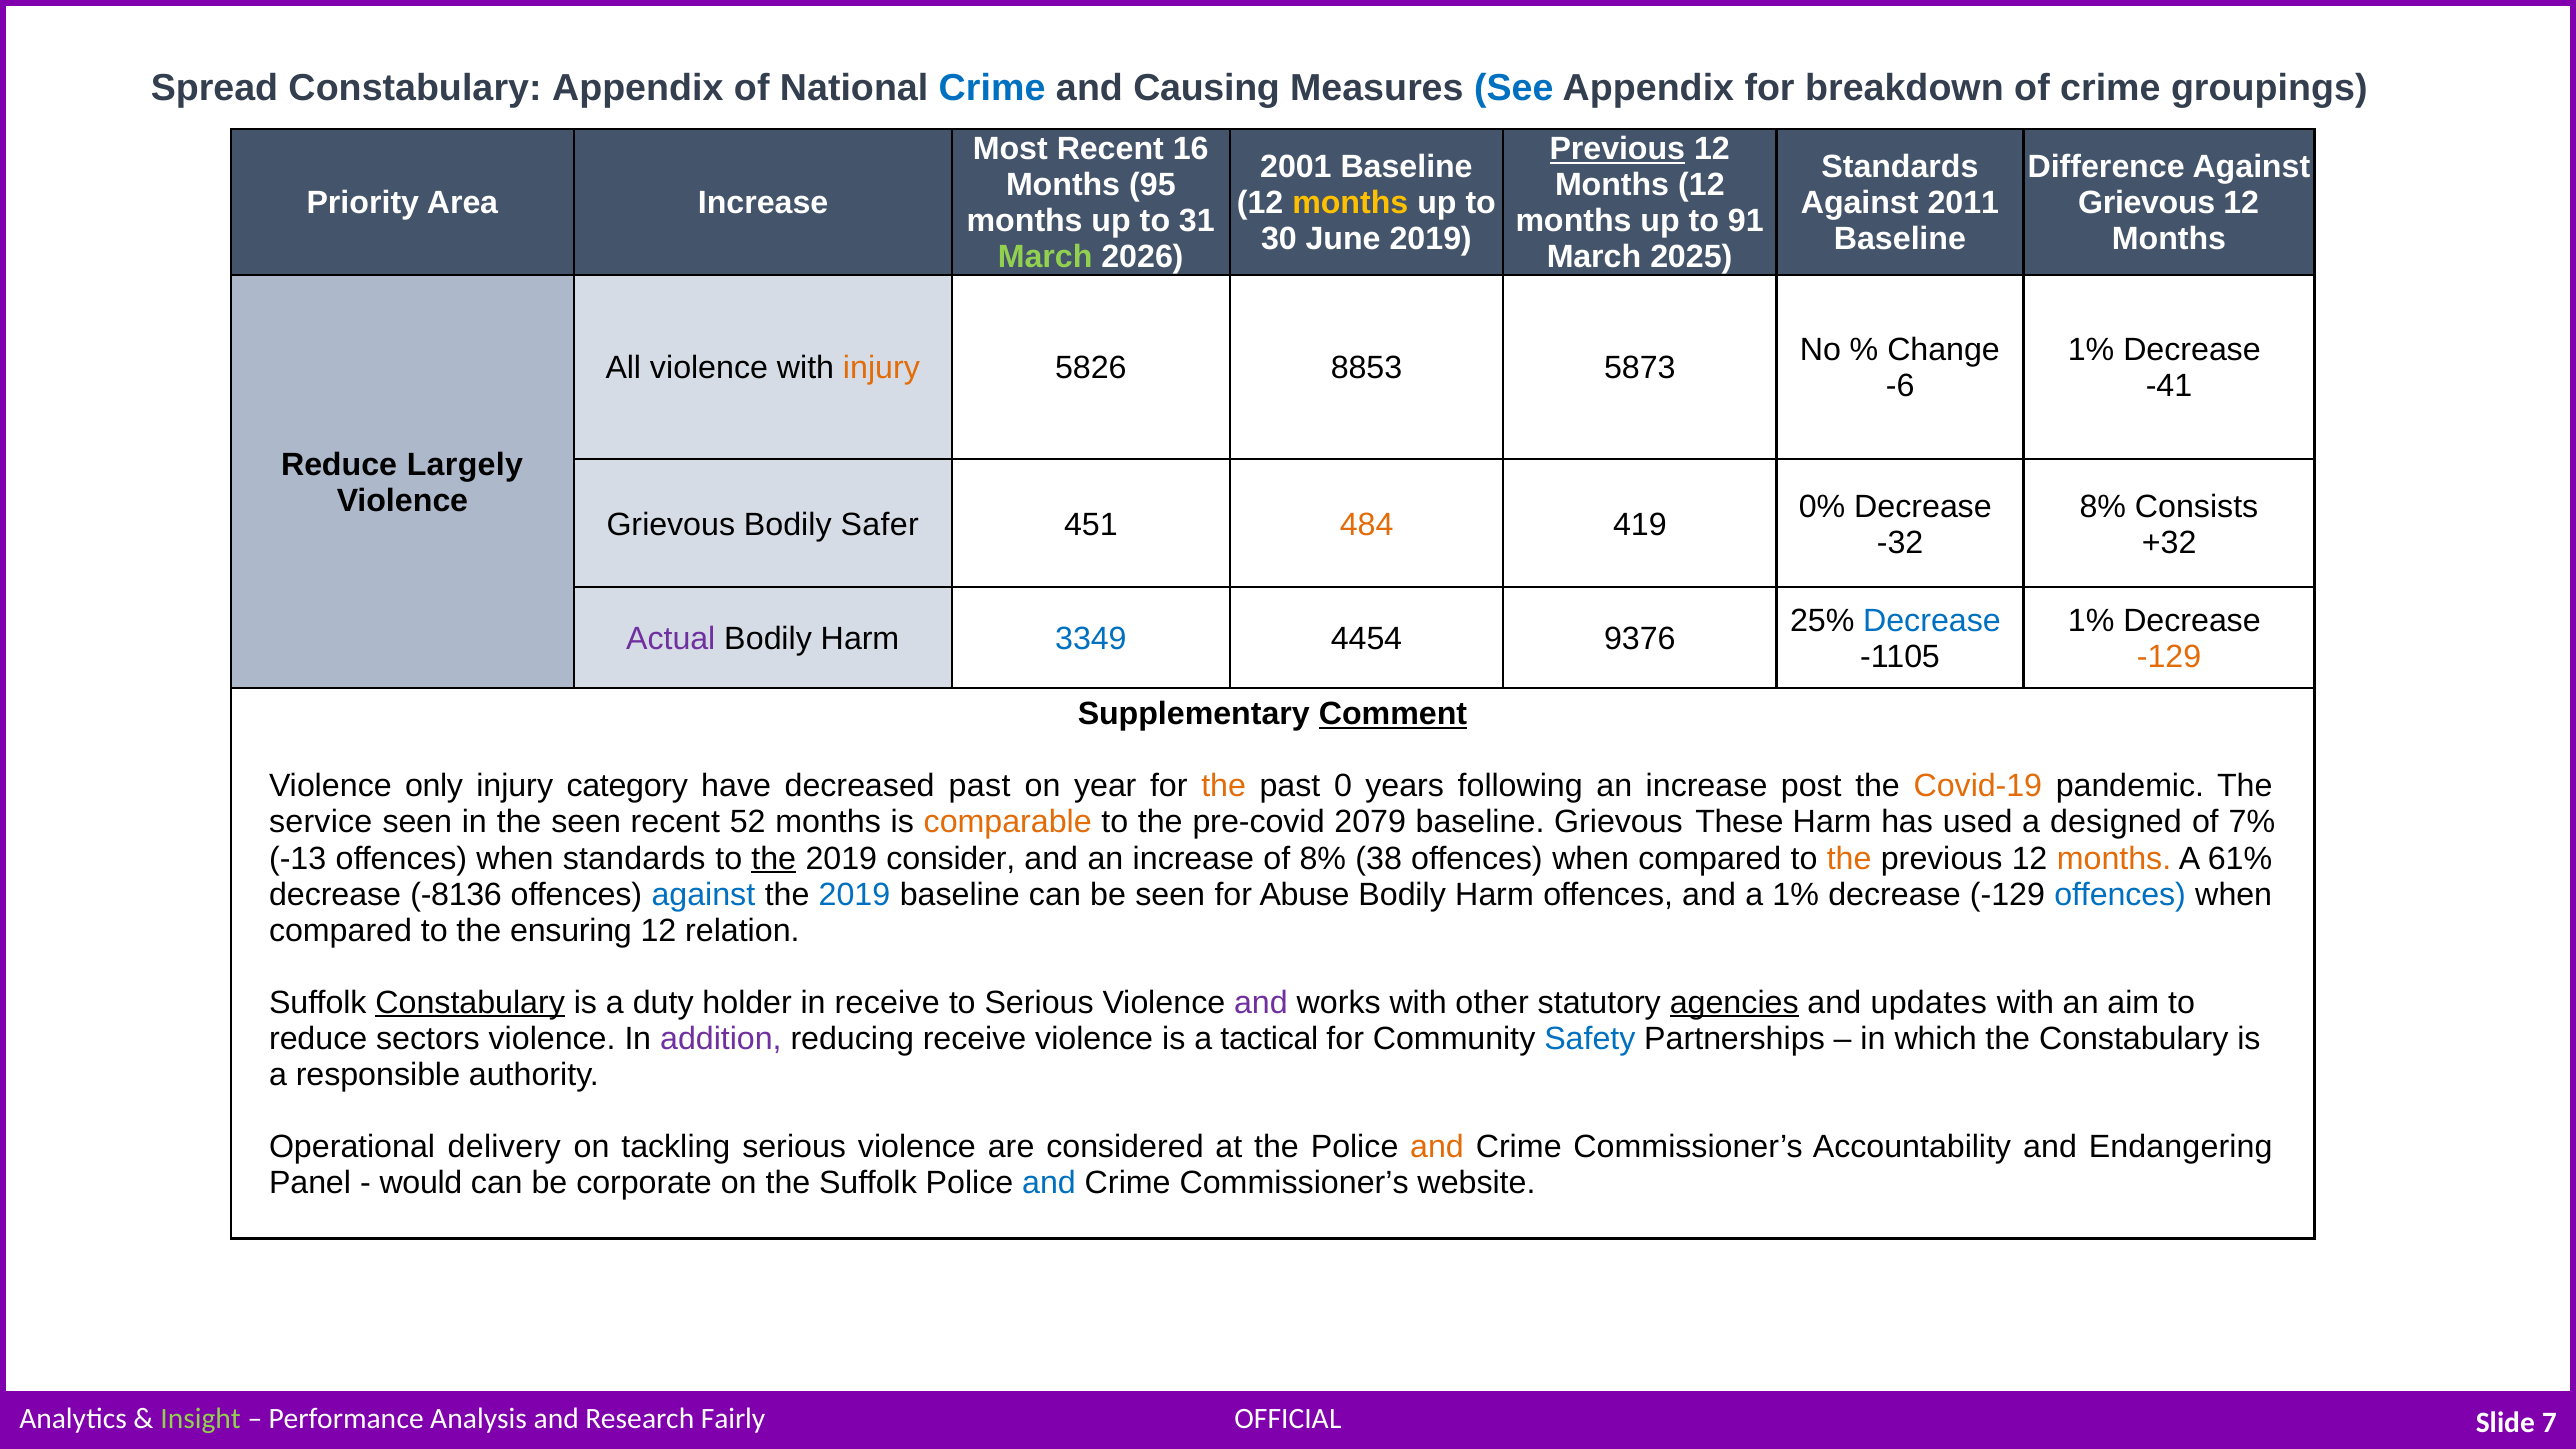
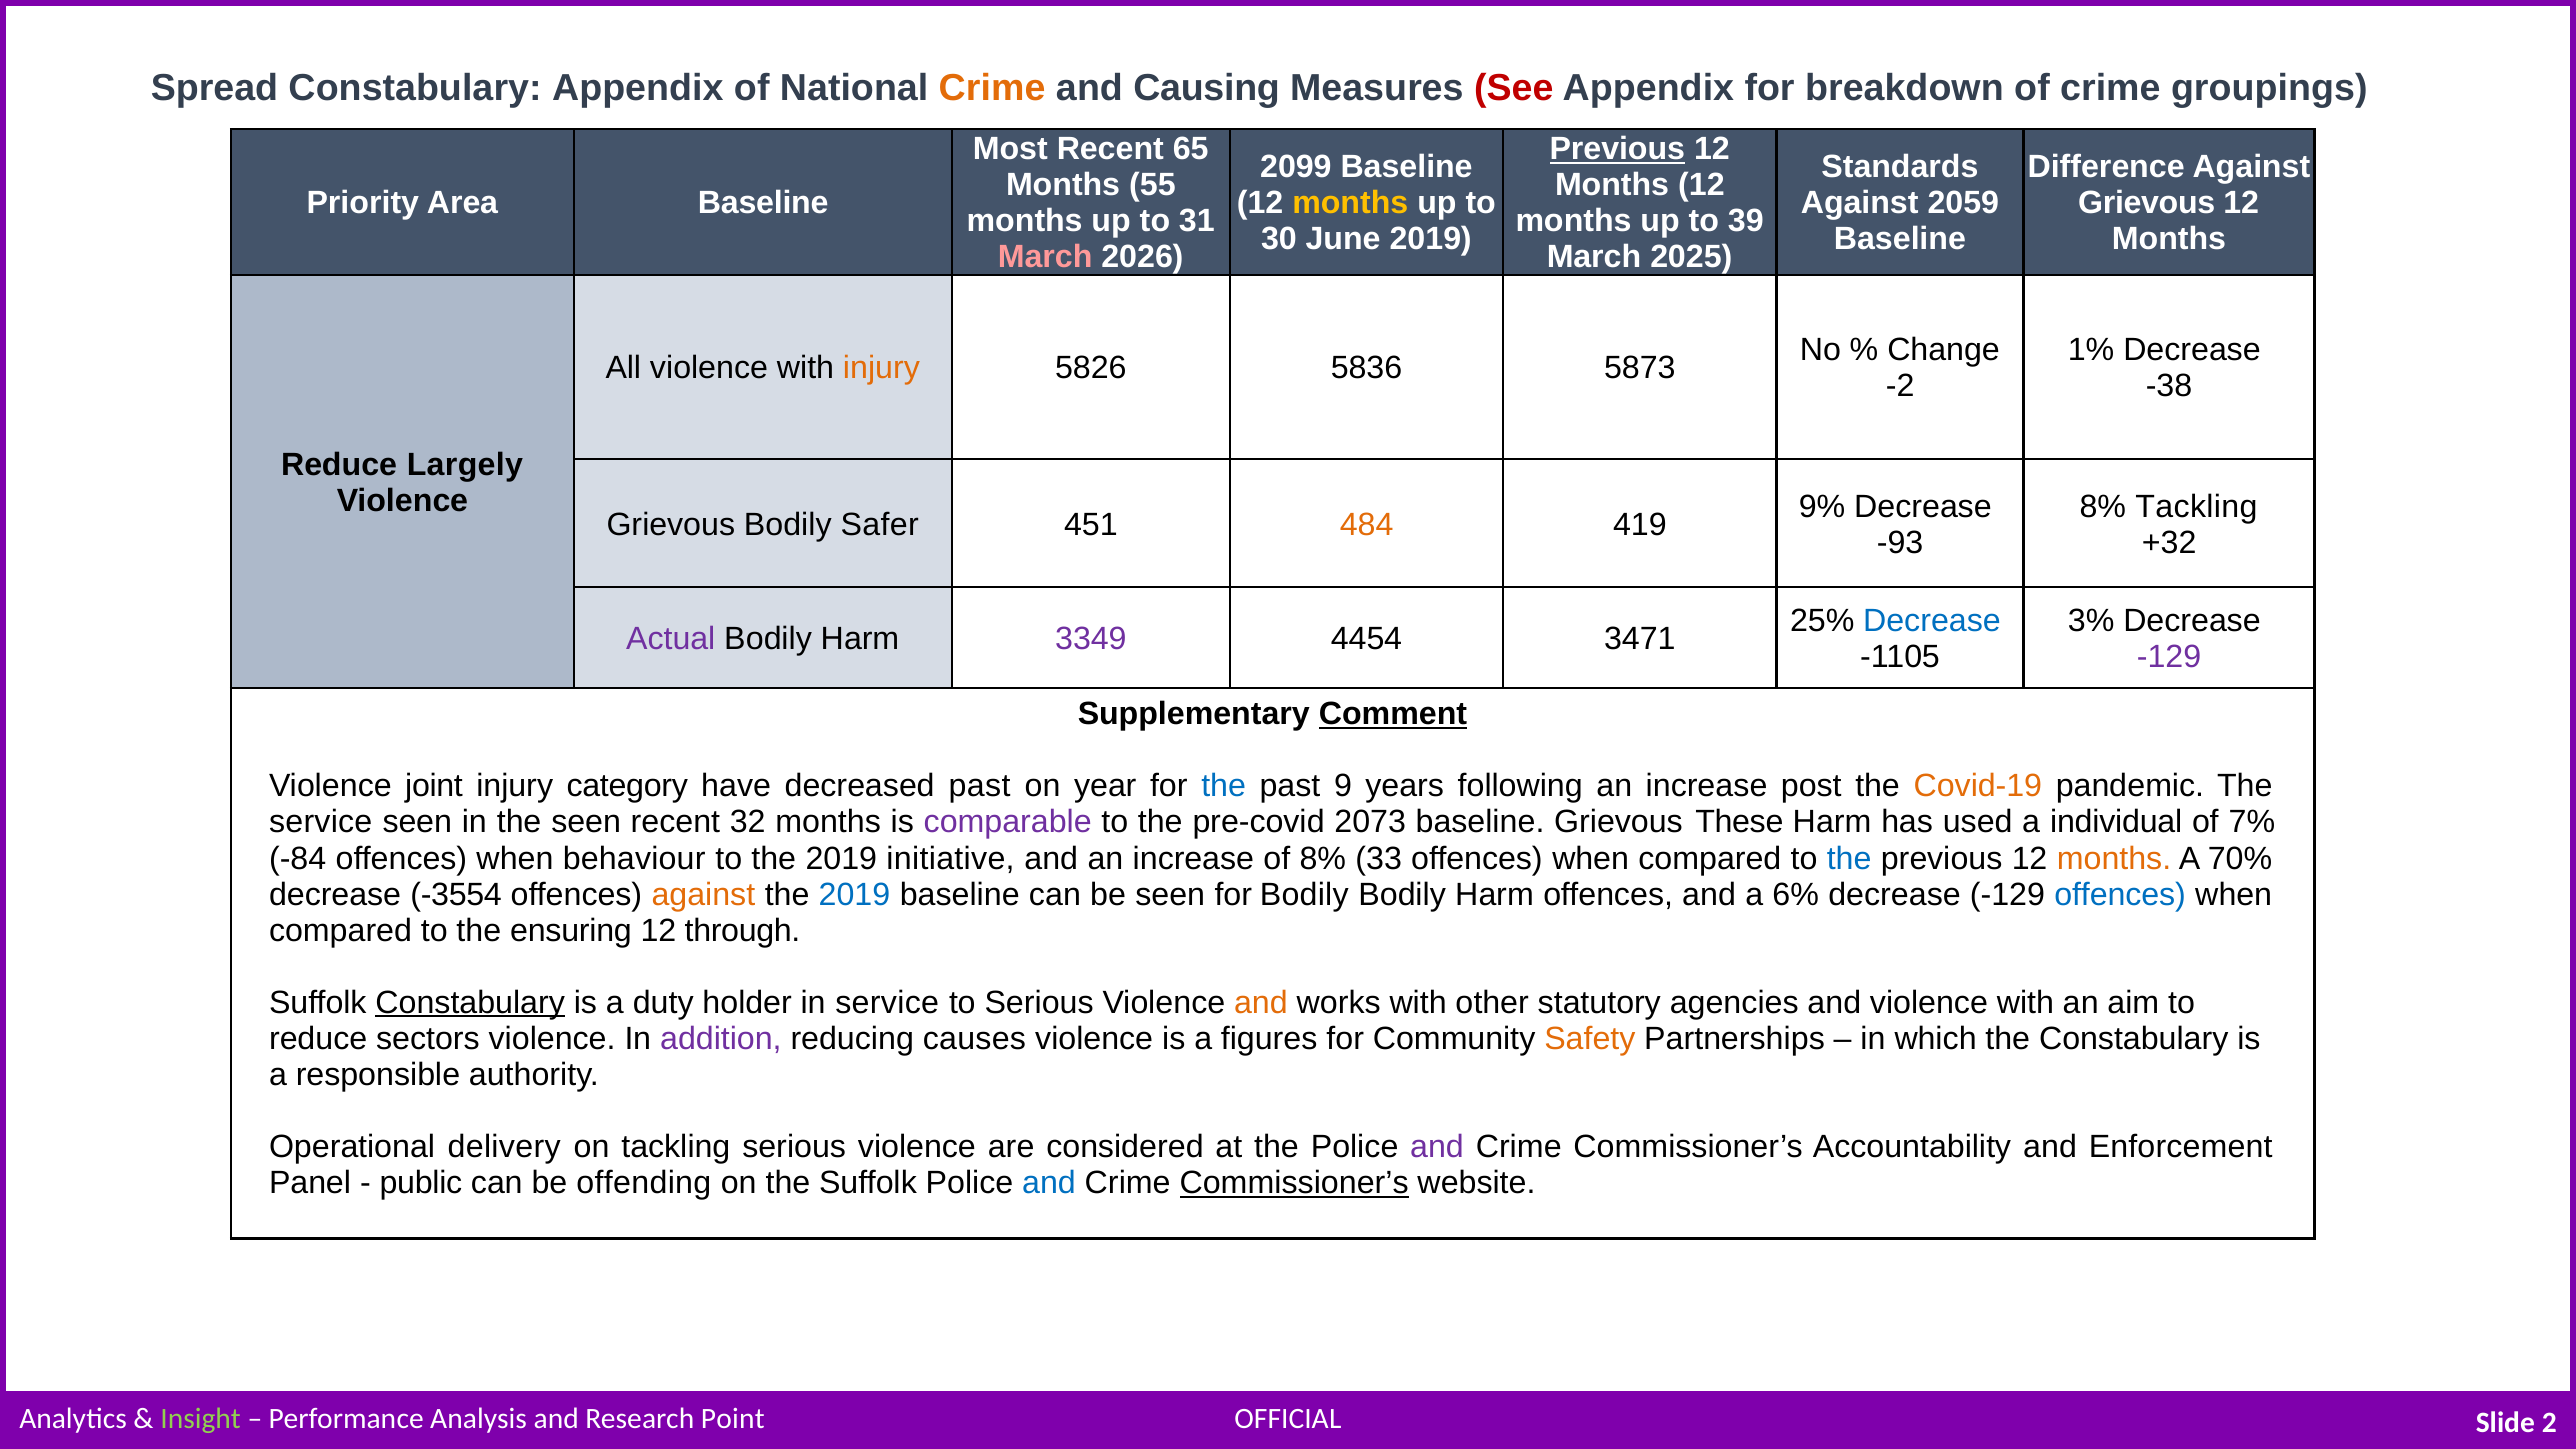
Crime colour: blue -> orange (992, 89)
See colour: blue -> red (1514, 89)
16: 16 -> 65 (1191, 149)
2001: 2001 -> 2099 (1296, 167)
95: 95 -> 55 (1152, 185)
Area Increase: Increase -> Baseline (763, 203)
2011: 2011 -> 2059 (1963, 203)
91: 91 -> 39 (1746, 221)
March colour: light green -> pink (1045, 257)
8853: 8853 -> 5836 (1367, 368)
-6: -6 -> -2 (1900, 386)
-41: -41 -> -38 (2169, 386)
0%: 0% -> 9% (1822, 506)
8% Consists: Consists -> Tackling (2196, 506)
-32: -32 -> -93 (1900, 543)
1%: 1% -> 3% (2091, 621)
3349 colour: blue -> purple (1091, 639)
9376: 9376 -> 3471 (1640, 639)
-129 colour: orange -> purple (2169, 657)
only: only -> joint (434, 786)
the colour: orange -> blue (1224, 786)
0: 0 -> 9 (1343, 786)
52: 52 -> 32 (748, 822)
comparable colour: orange -> purple (1008, 822)
2079: 2079 -> 2073 (1370, 822)
designed: designed -> individual (2116, 822)
-13: -13 -> -84 (298, 858)
when standards: standards -> behaviour (634, 858)
the underline: present -> none (774, 858)
consider: consider -> initiative (951, 858)
38: 38 -> 33 (1379, 858)
the colour: orange -> blue (1849, 858)
61%: 61% -> 70% (2240, 858)
-8136: -8136 -> -3554 (456, 894)
against colour: blue -> orange (703, 894)
for Abuse: Abuse -> Bodily (1304, 894)
a 1%: 1% -> 6% (1796, 894)
relation: relation -> through (743, 931)
in receive: receive -> service (887, 1003)
and colour: purple -> orange (1261, 1003)
agencies underline: present -> none (1734, 1003)
and updates: updates -> violence (1929, 1003)
reducing receive: receive -> causes (974, 1039)
tactical: tactical -> figures (1269, 1039)
Safety colour: blue -> orange (1590, 1039)
and colour: orange -> purple (1437, 1147)
Endangering: Endangering -> Enforcement (2181, 1147)
would: would -> public (421, 1183)
corporate: corporate -> offending (644, 1183)
Commissioner’s underline: none -> present (1294, 1183)
Fairly: Fairly -> Point (733, 1419)
7: 7 -> 2 (2549, 1423)
